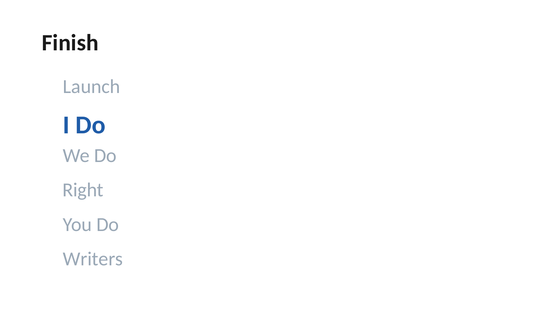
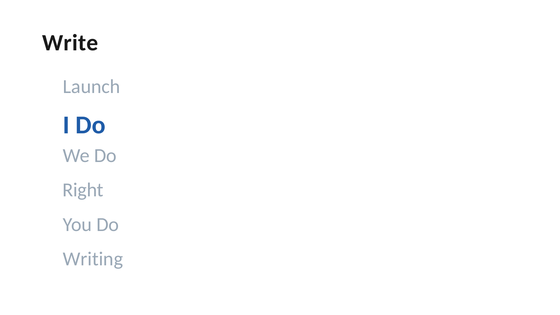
Finish: Finish -> Write (70, 43)
Writers: Writers -> Writing (93, 259)
